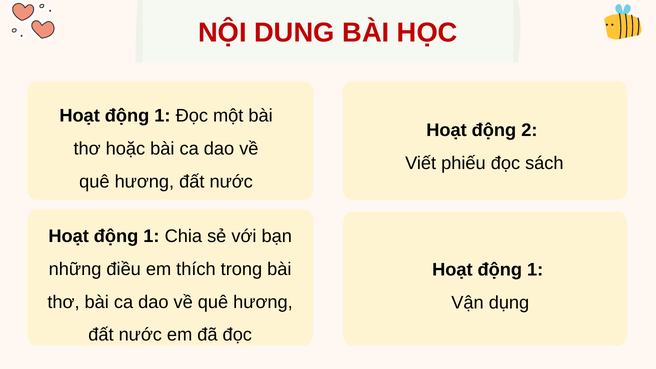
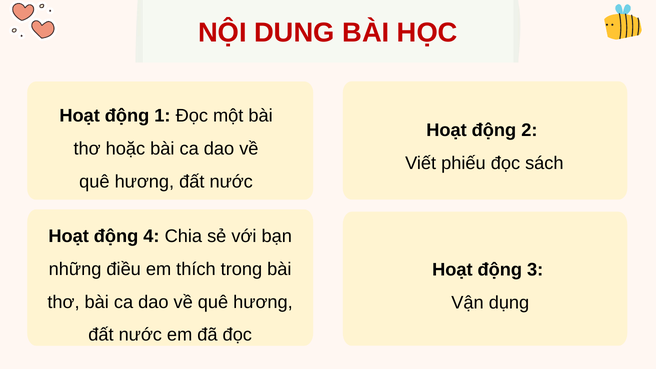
1: 1 -> 4 (151, 236)
1: 1 -> 3 (535, 270)
